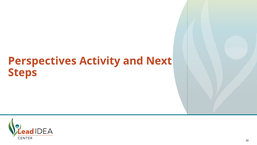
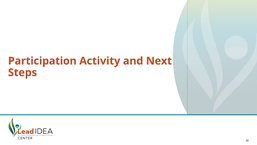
Perspectives: Perspectives -> Participation (42, 61)
